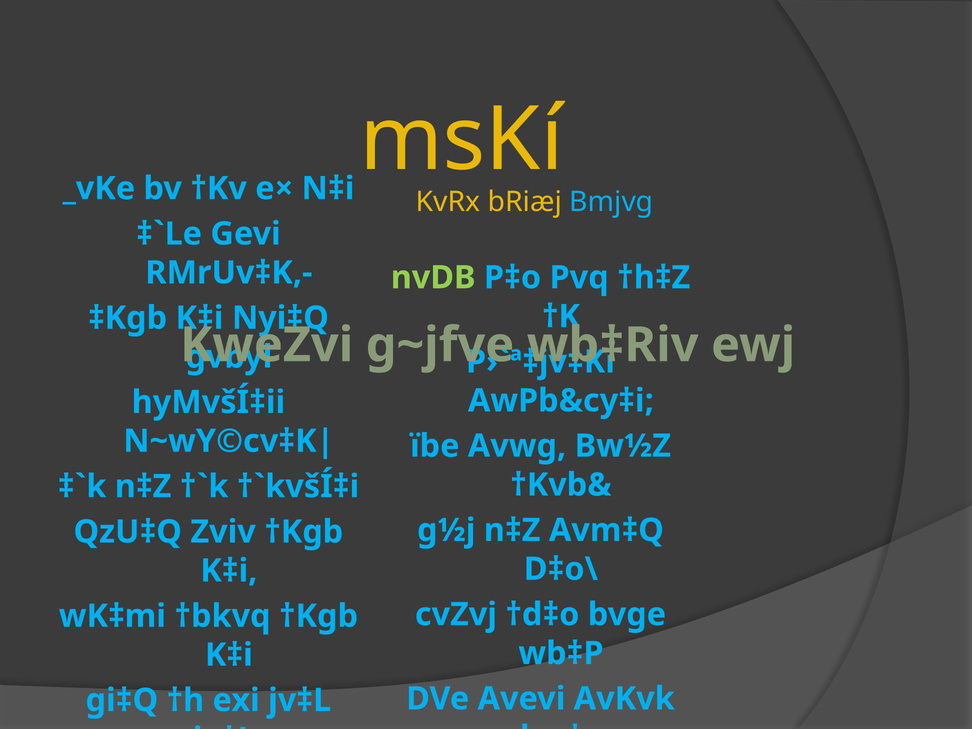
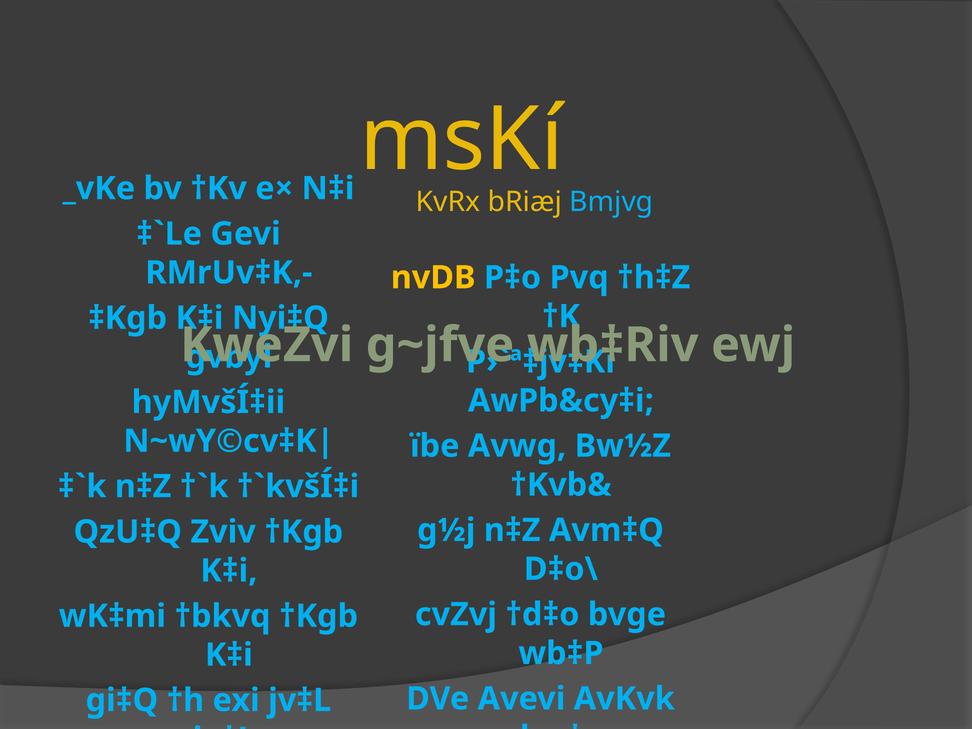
nvDB colour: light green -> yellow (433, 278)
